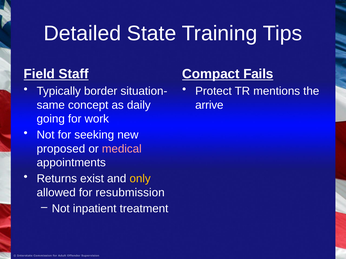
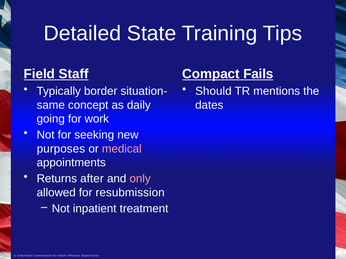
Protect: Protect -> Should (213, 91)
arrive: arrive -> dates (209, 105)
proposed: proposed -> purposes (61, 149)
exist: exist -> after (92, 179)
only colour: yellow -> pink (140, 179)
